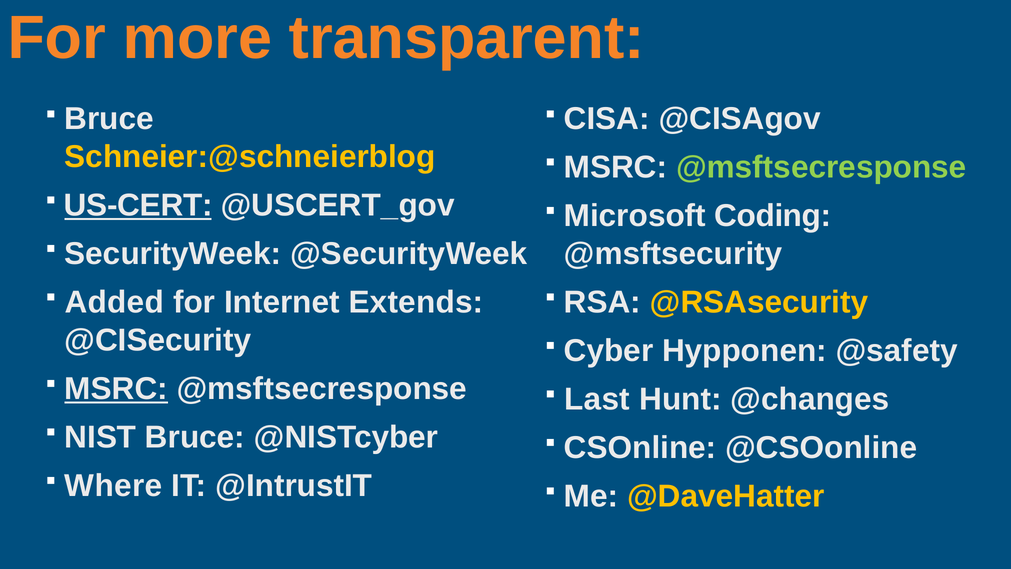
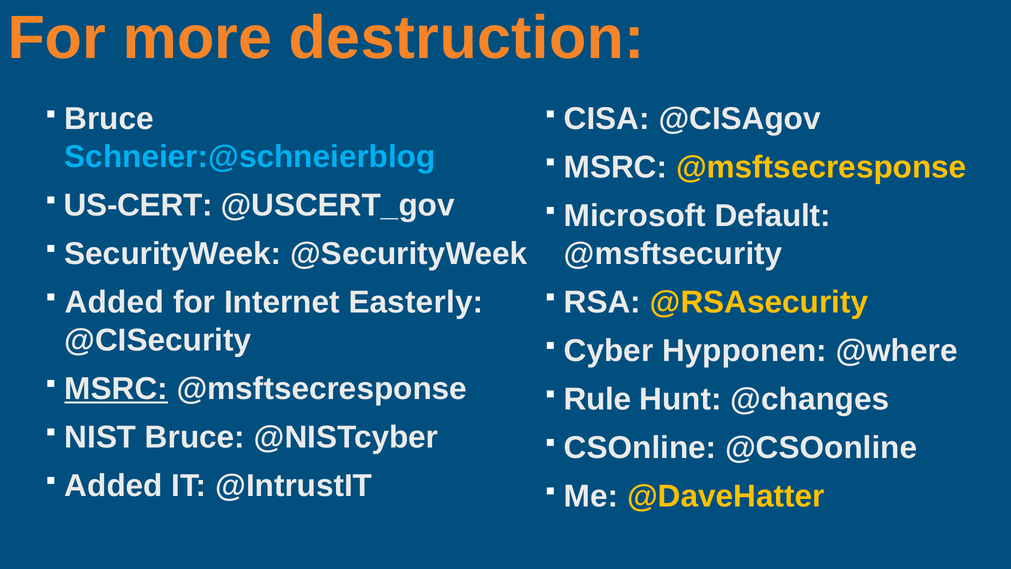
transparent: transparent -> destruction (467, 38)
Schneier:@schneierblog colour: yellow -> light blue (250, 157)
@msftsecresponse colour: light green -> yellow (821, 167)
US-CERT underline: present -> none (138, 205)
Coding: Coding -> Default (773, 216)
Extends: Extends -> Easterly (416, 302)
@safety: @safety -> @where (897, 351)
Last: Last -> Rule (597, 399)
Where: Where -> Added (114, 486)
